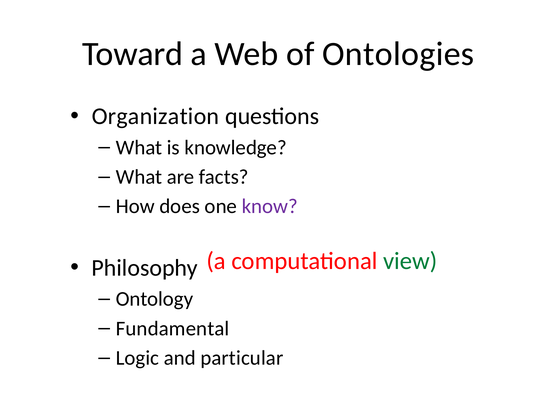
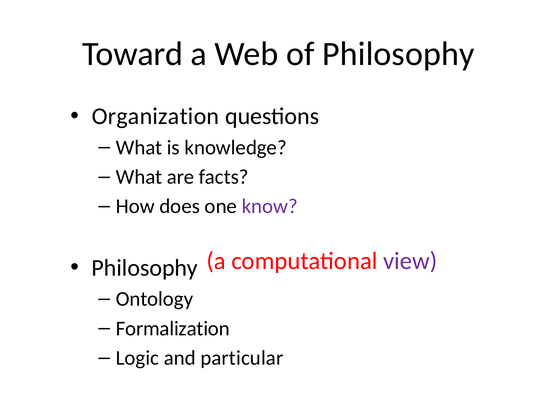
of Ontologies: Ontologies -> Philosophy (398, 54)
view colour: green -> purple (410, 261)
Fundamental: Fundamental -> Formalization (173, 328)
